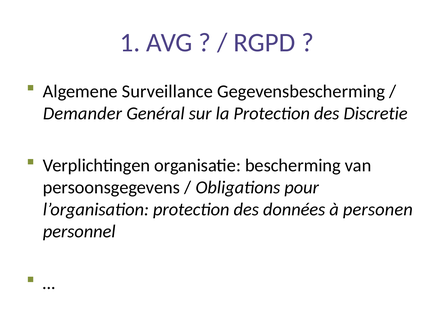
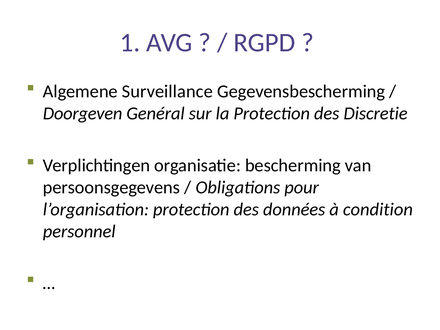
Demander: Demander -> Doorgeven (83, 113)
personen: personen -> condition (378, 209)
